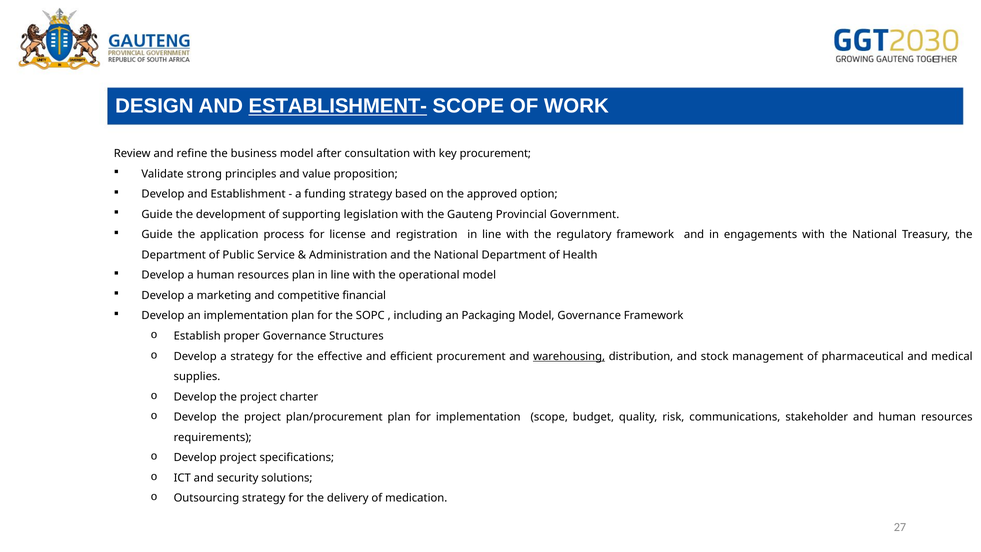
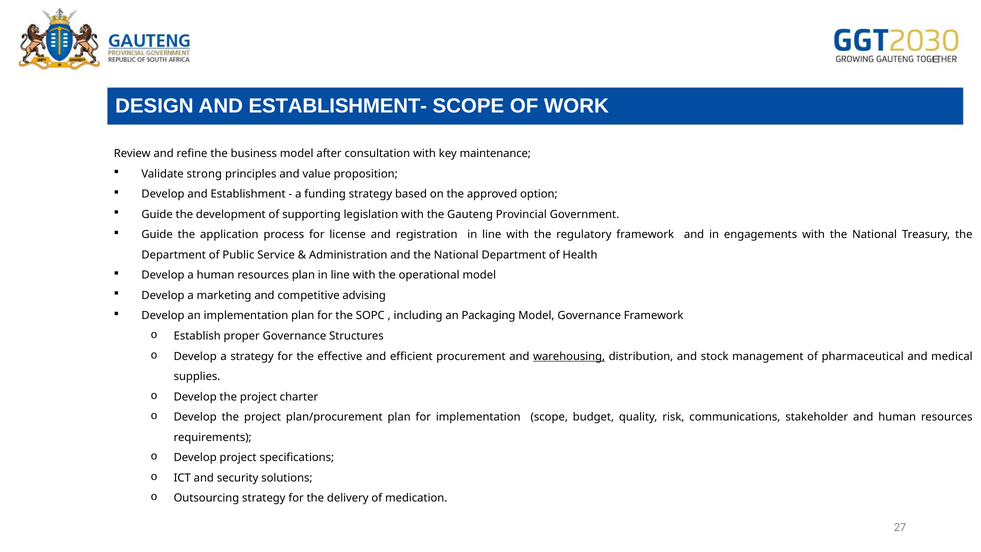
ESTABLISHMENT- underline: present -> none (338, 106)
key procurement: procurement -> maintenance (495, 154)
financial: financial -> advising (364, 295)
